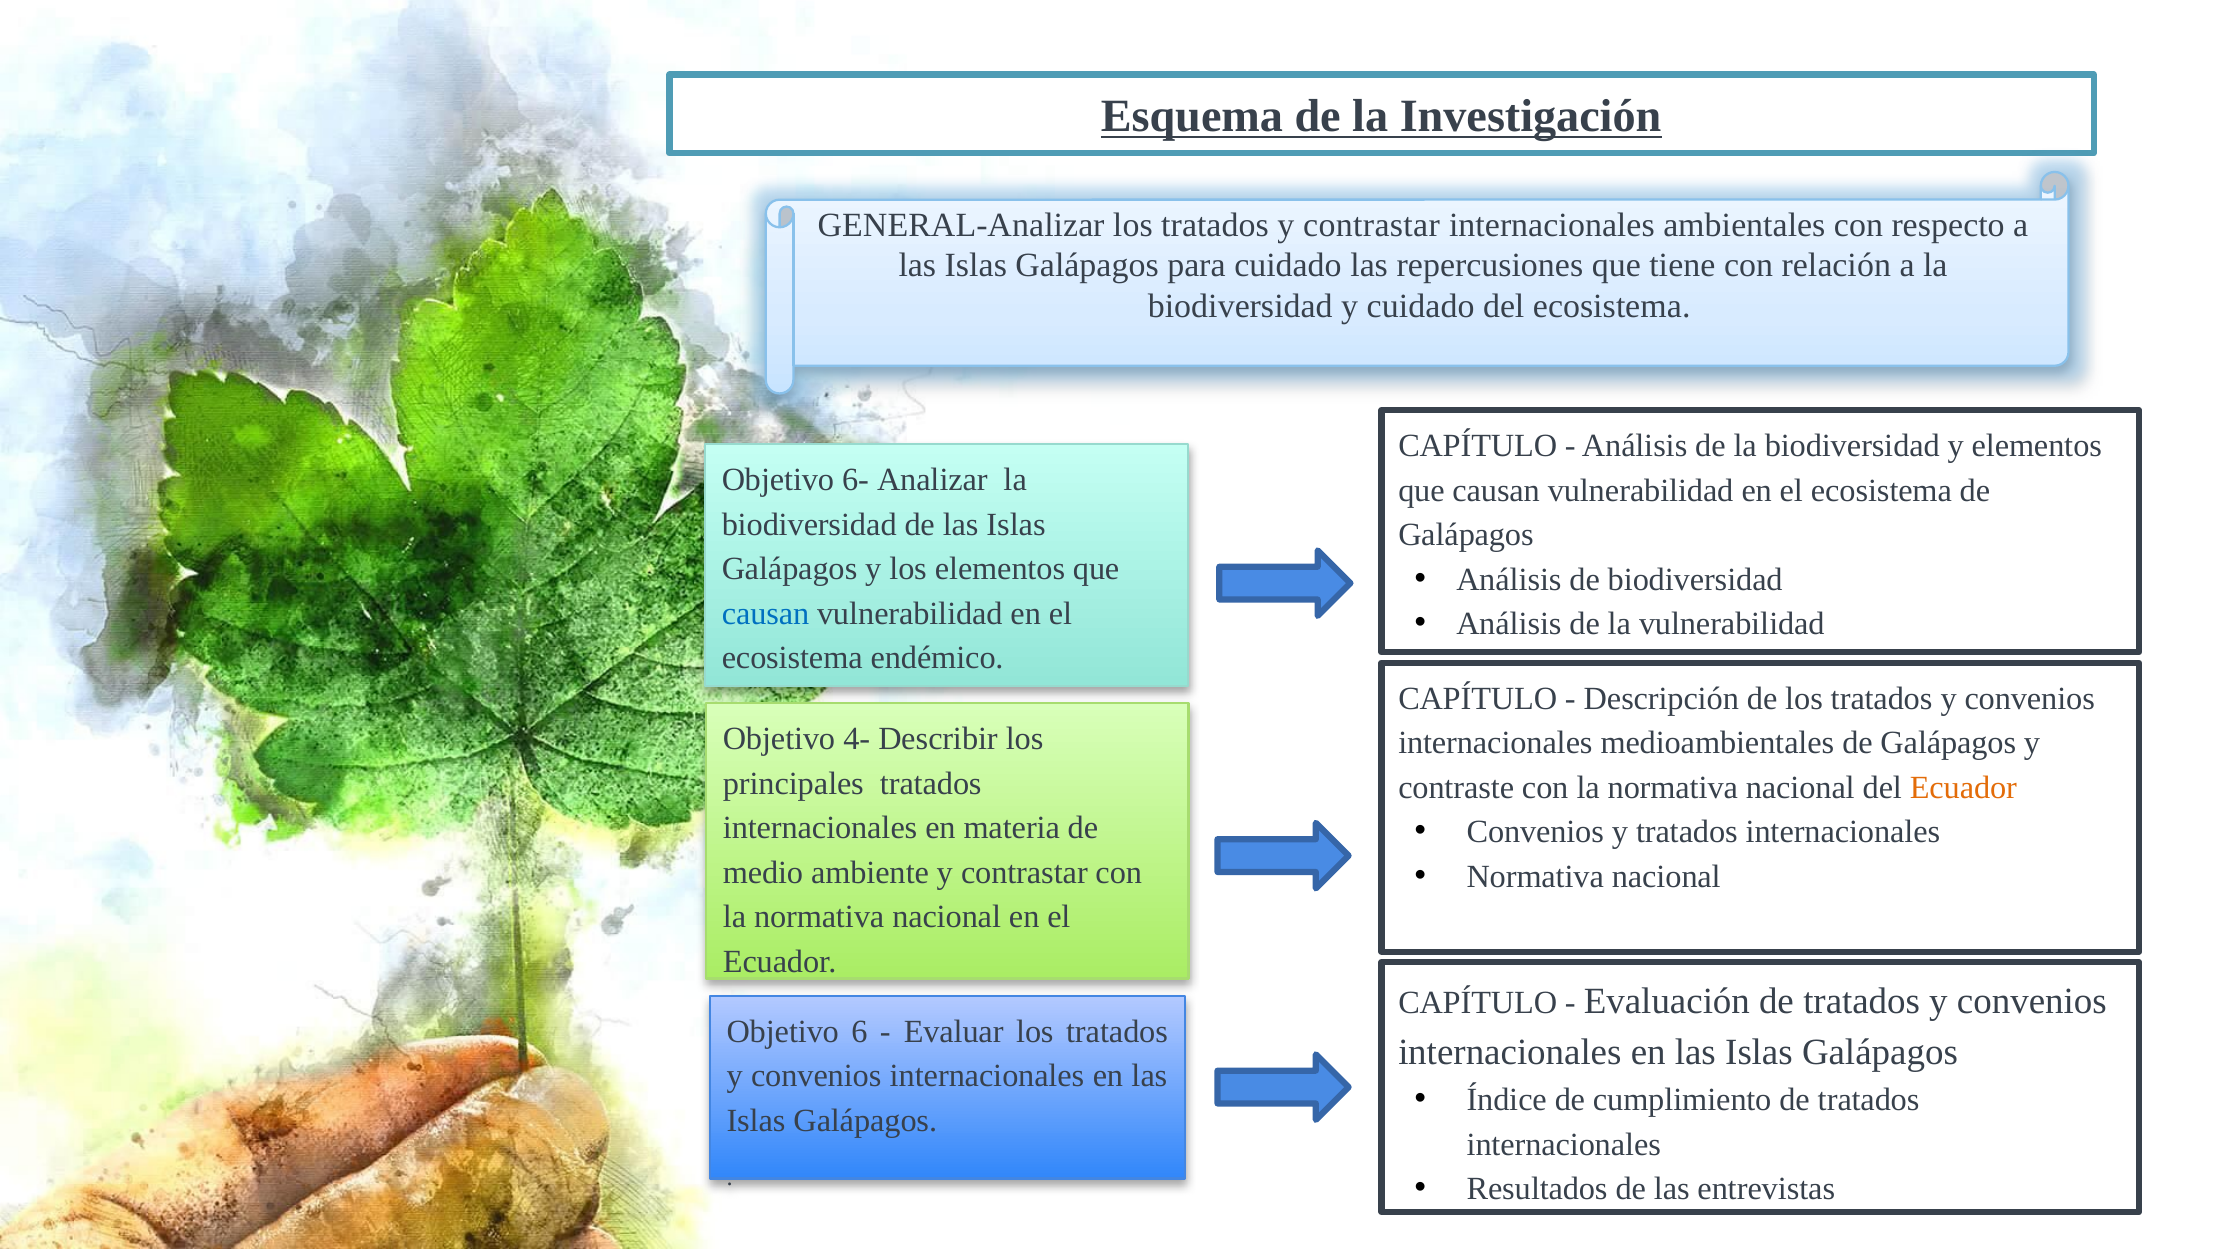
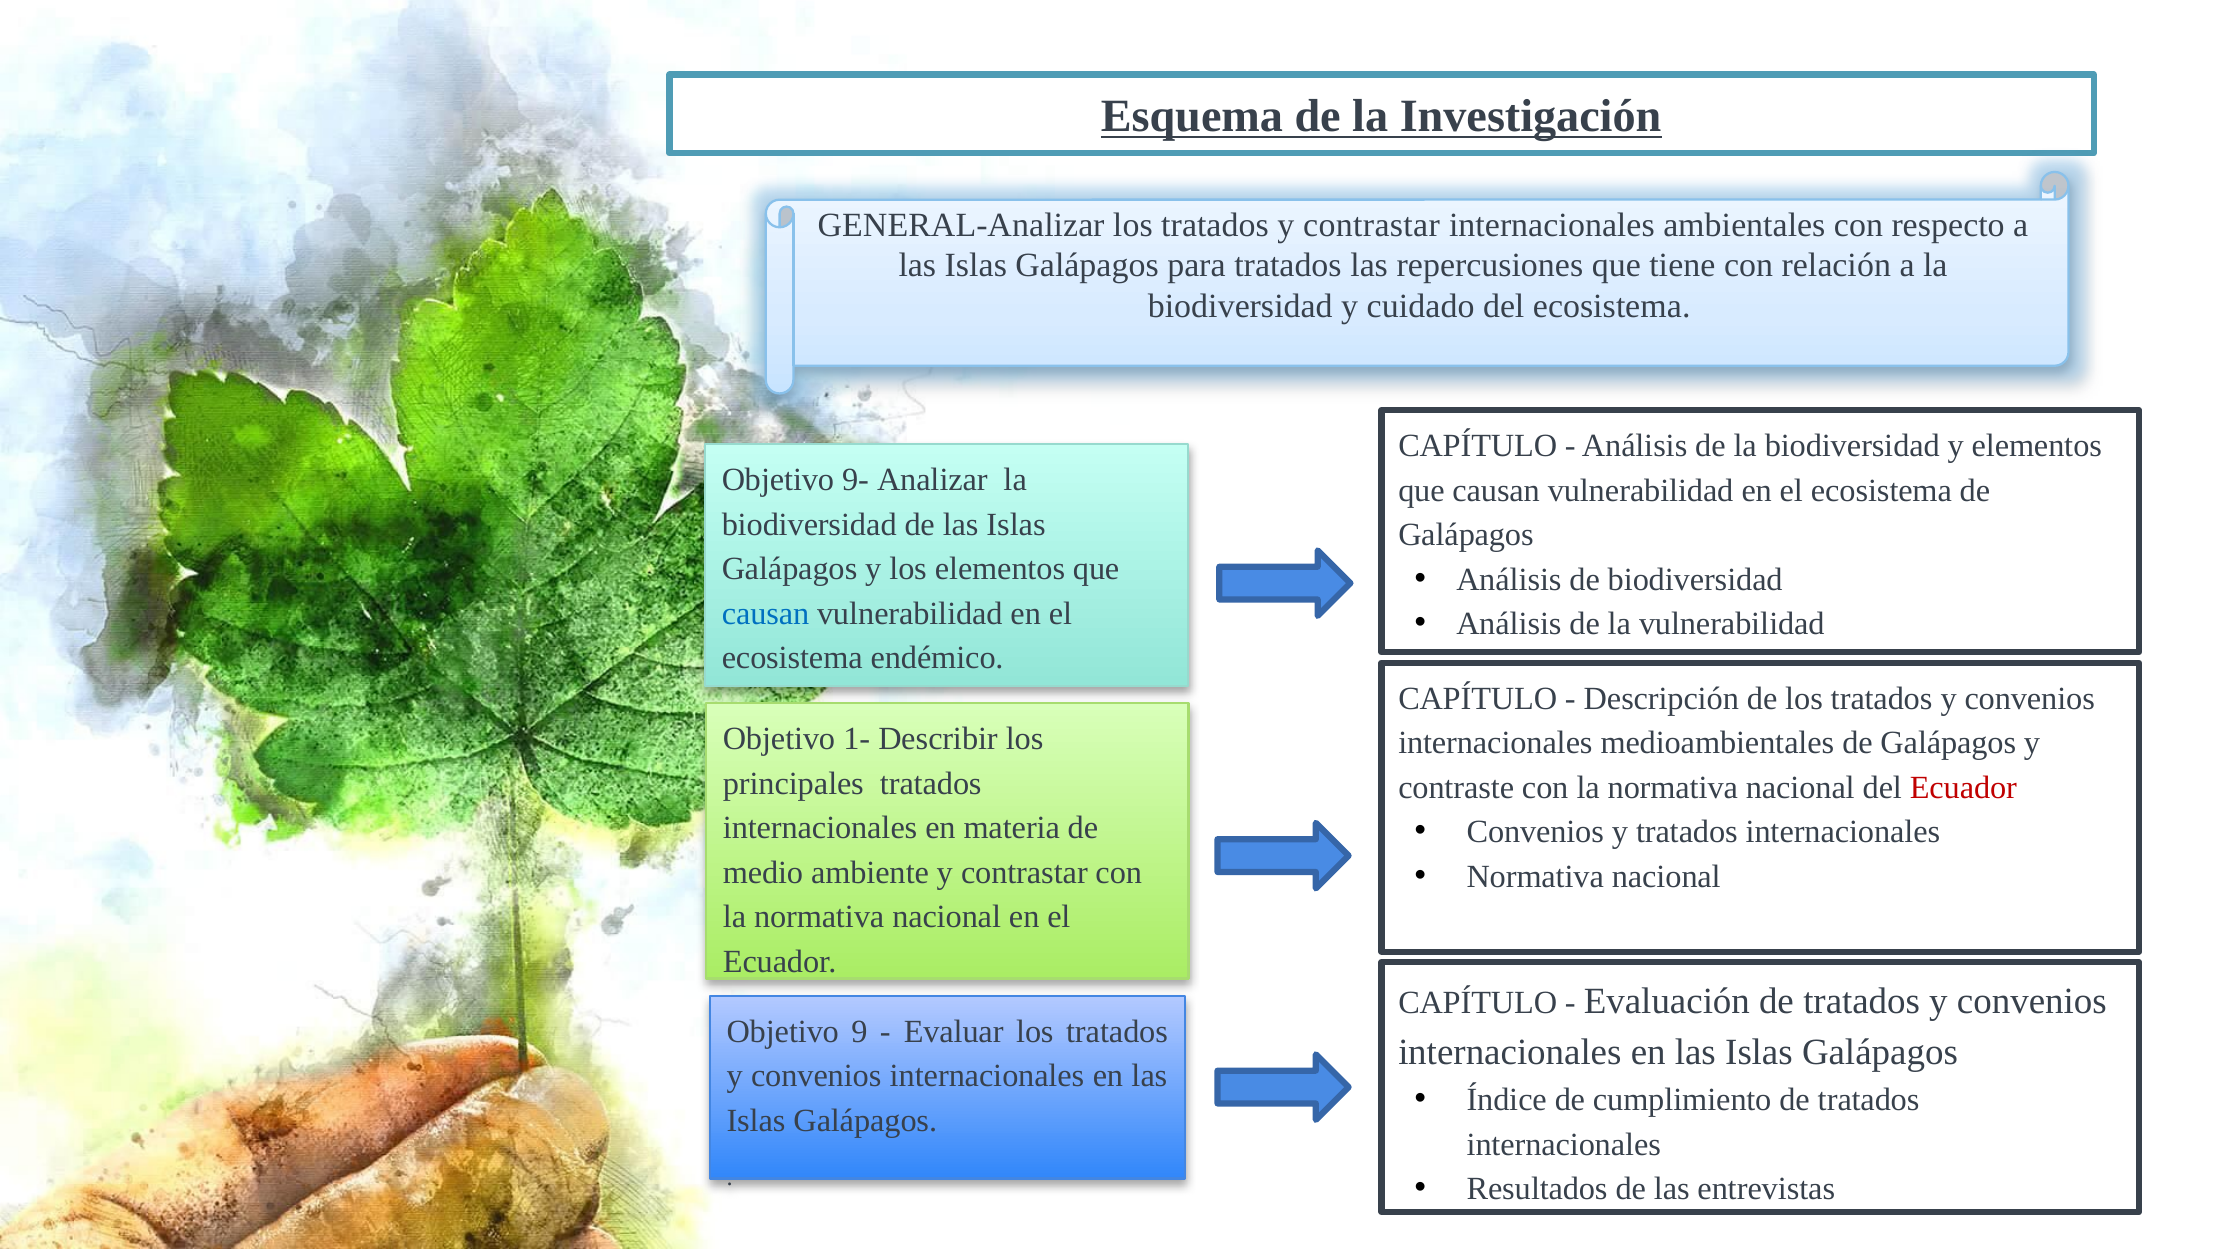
para cuidado: cuidado -> tratados (1288, 266)
6-: 6- -> 9- (856, 480)
4-: 4- -> 1- (857, 739)
Ecuador colour: orange -> red (1963, 787)
6: 6 -> 9 (860, 1031)
